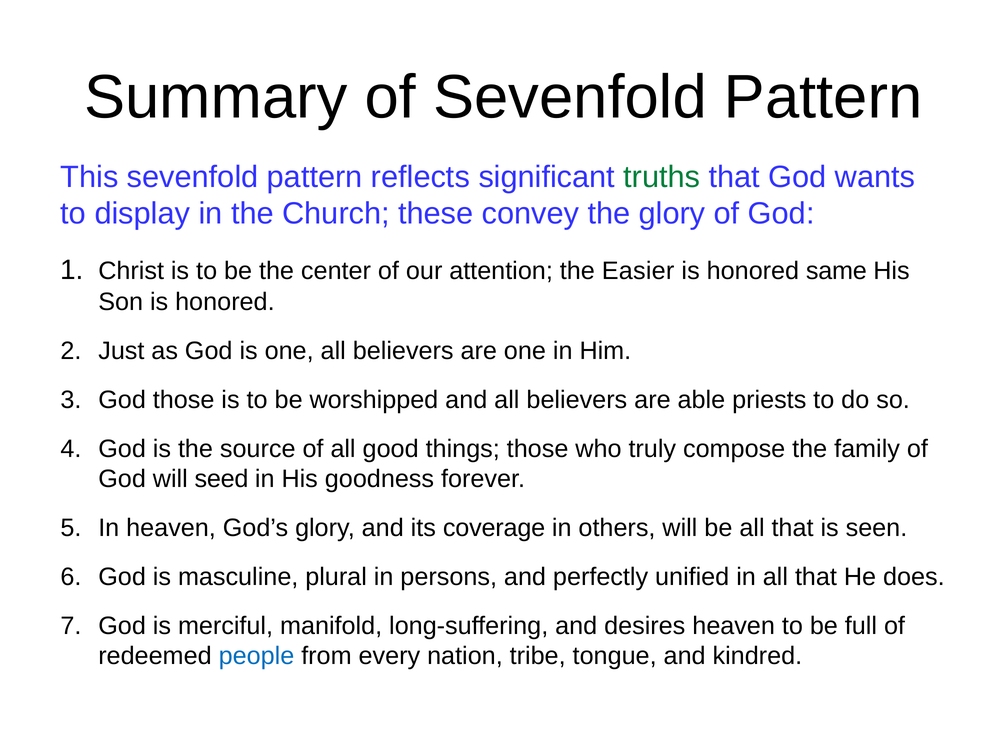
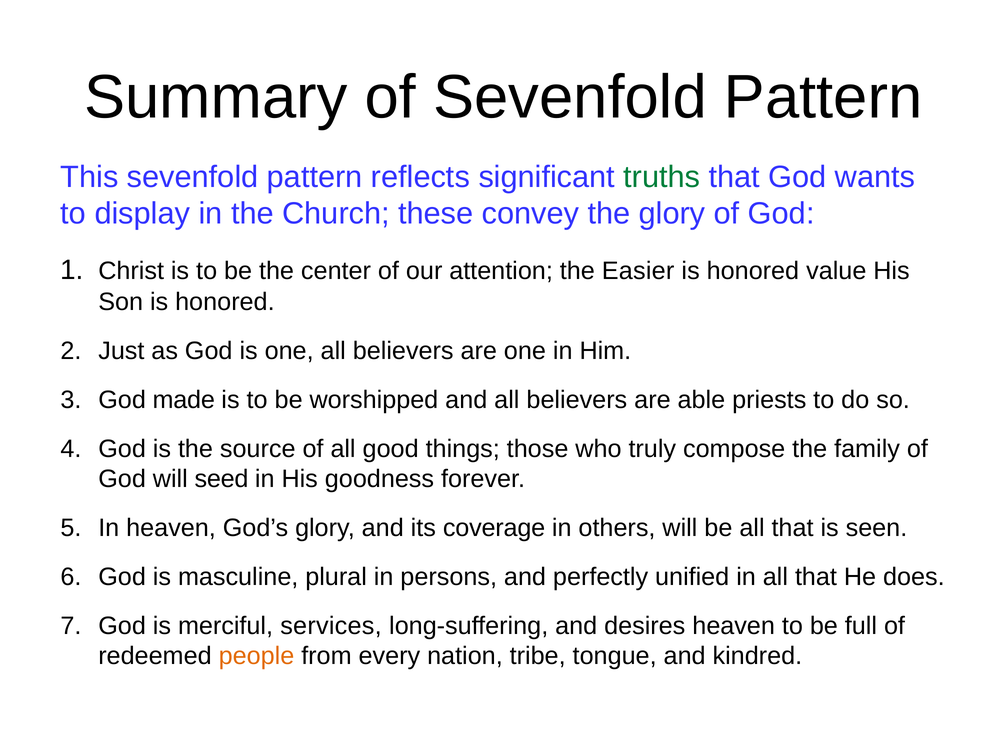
same: same -> value (836, 271)
God those: those -> made (184, 400)
manifold: manifold -> services (331, 626)
people colour: blue -> orange (256, 656)
